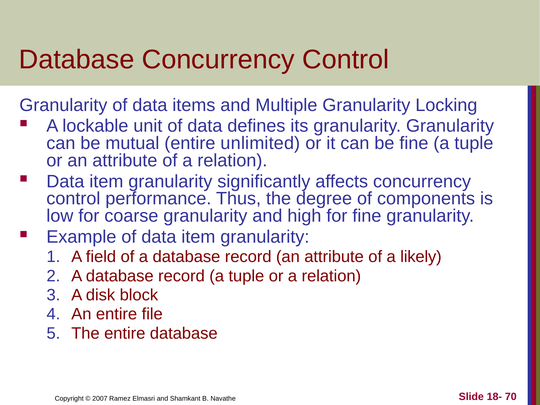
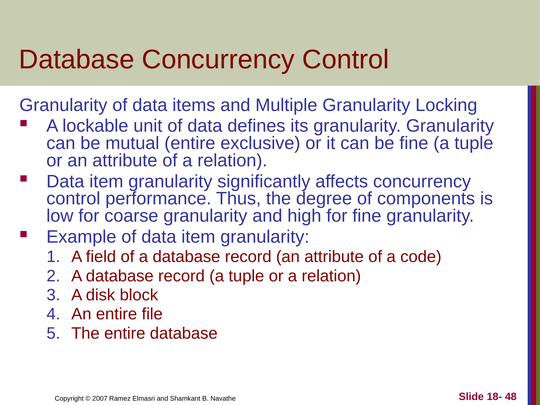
unlimited: unlimited -> exclusive (261, 143)
likely: likely -> code (421, 257)
70: 70 -> 48 (511, 397)
